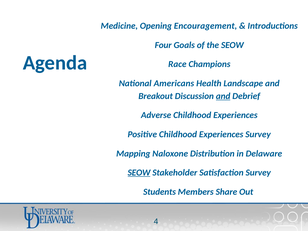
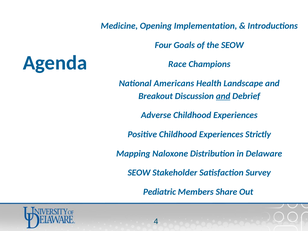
Encouragement: Encouragement -> Implementation (206, 26)
Experiences Survey: Survey -> Strictly (258, 134)
SEOW underline: present -> none (139, 173)
Students: Students -> Pediatric (160, 192)
